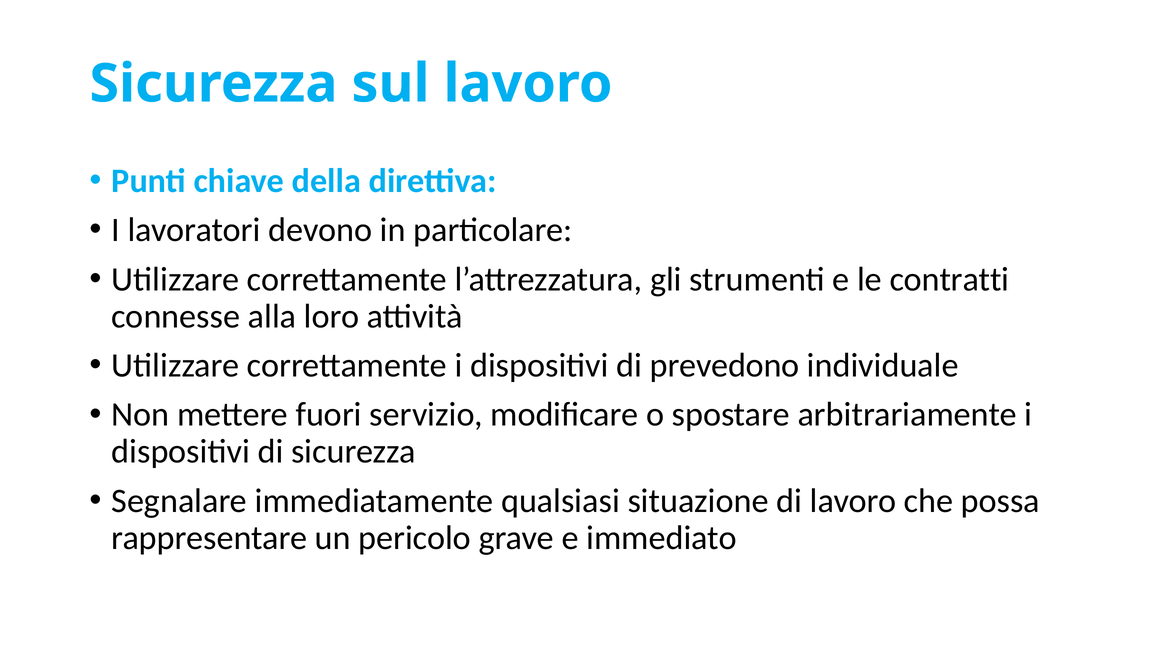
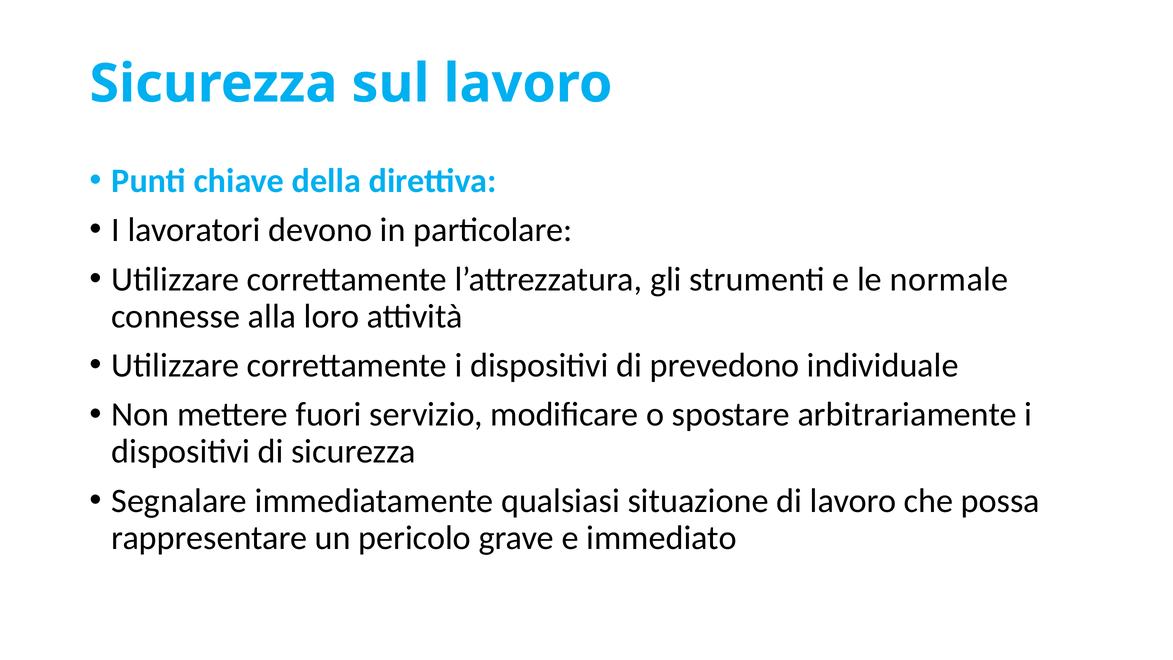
contratti: contratti -> normale (949, 279)
